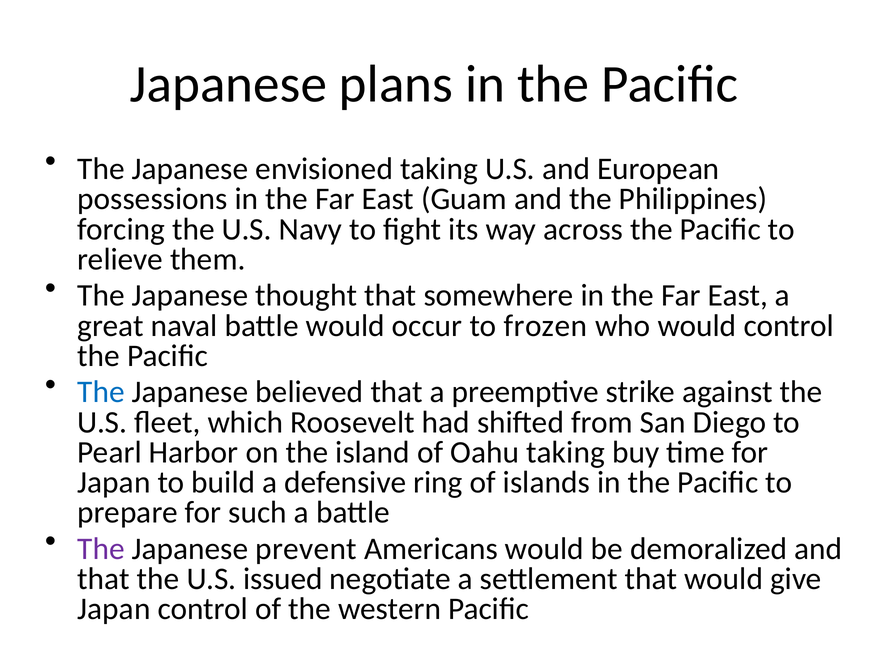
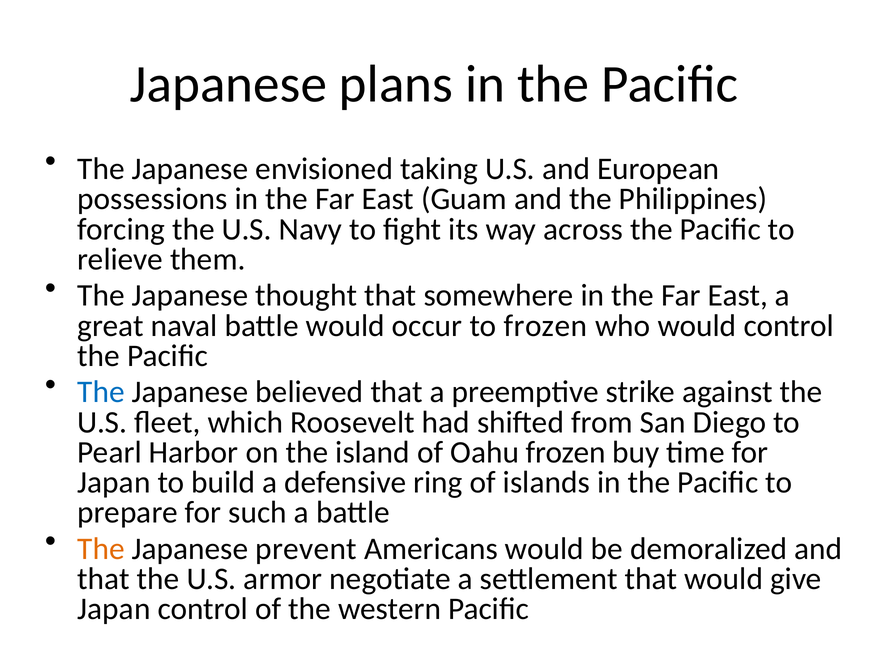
Oahu taking: taking -> frozen (566, 452)
The colour: purple -> orange (101, 549)
issued: issued -> armor (283, 579)
